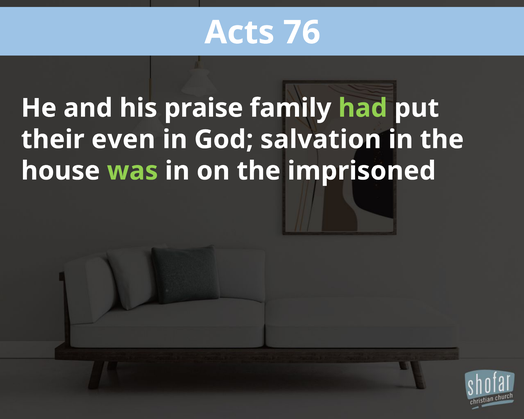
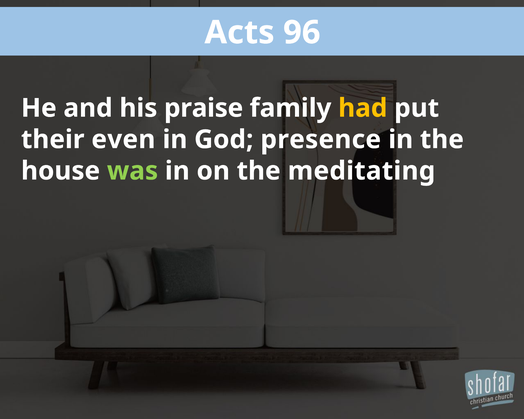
76: 76 -> 96 (302, 33)
had colour: light green -> yellow (363, 108)
salvation: salvation -> presence (321, 139)
imprisoned: imprisoned -> meditating (362, 171)
